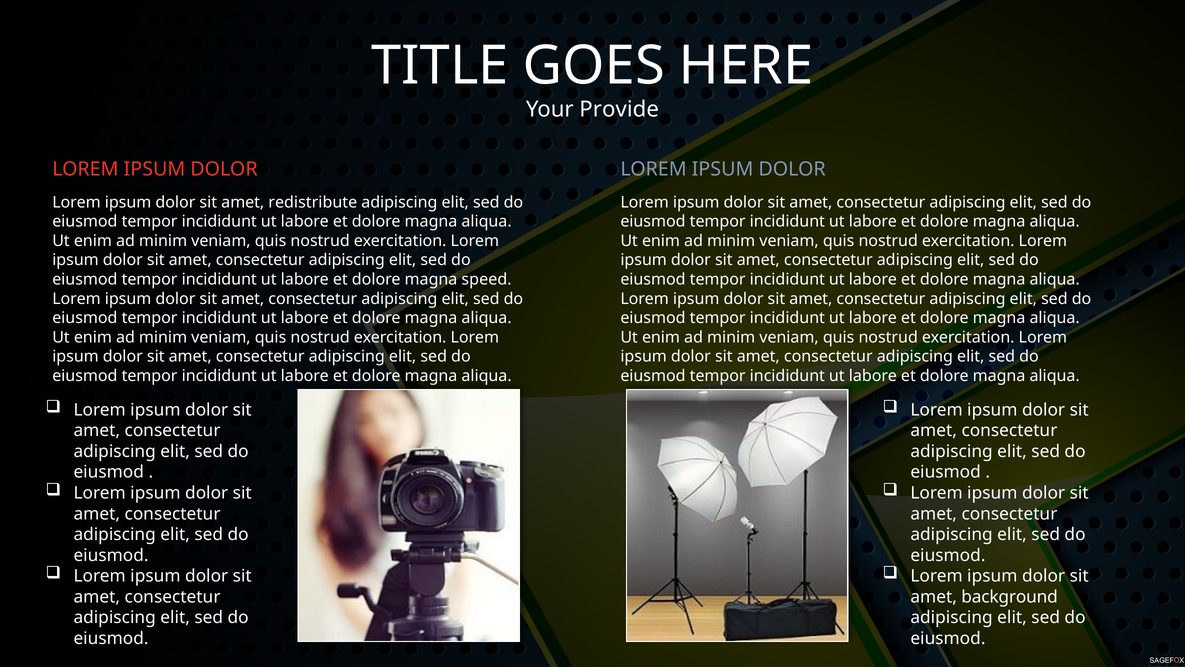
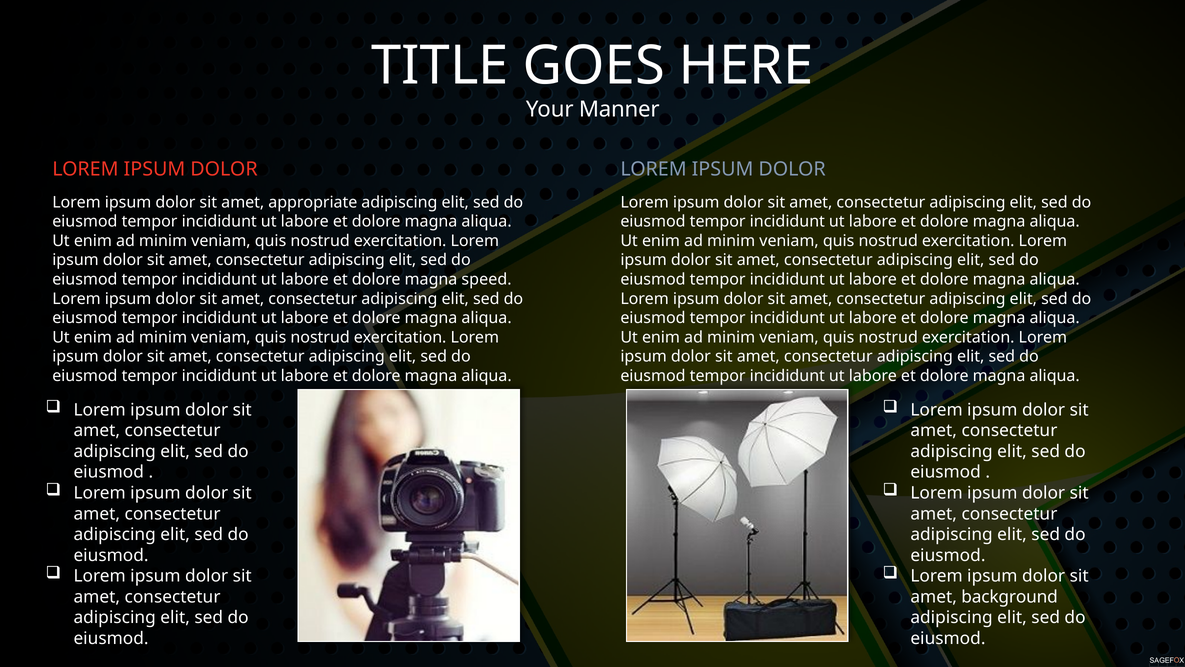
Provide: Provide -> Manner (619, 109)
redistribute: redistribute -> appropriate (313, 202)
